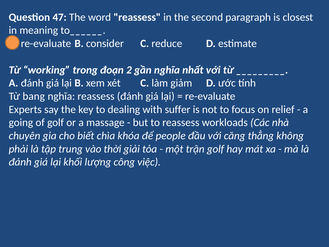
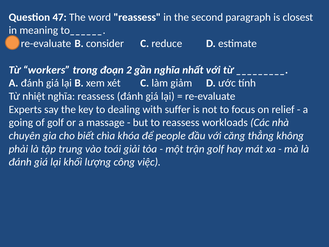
working: working -> workers (47, 70)
bang: bang -> nhiệt (34, 96)
thời: thời -> toái (112, 149)
